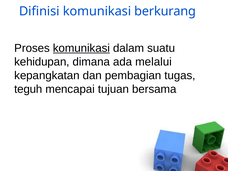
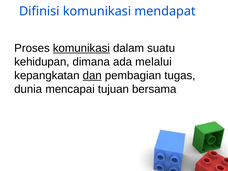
berkurang: berkurang -> mendapat (165, 11)
dan underline: none -> present (92, 75)
teguh: teguh -> dunia (28, 89)
